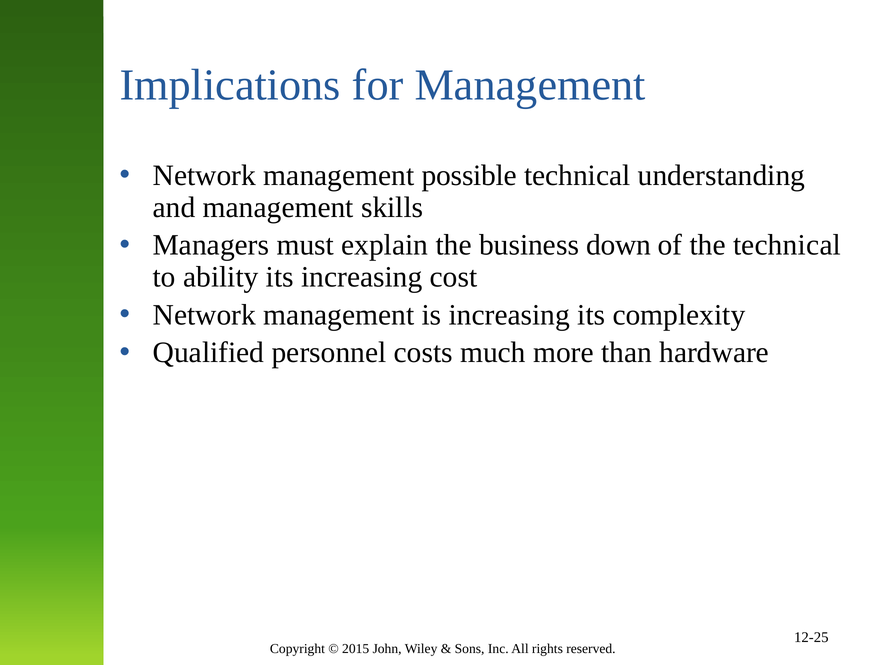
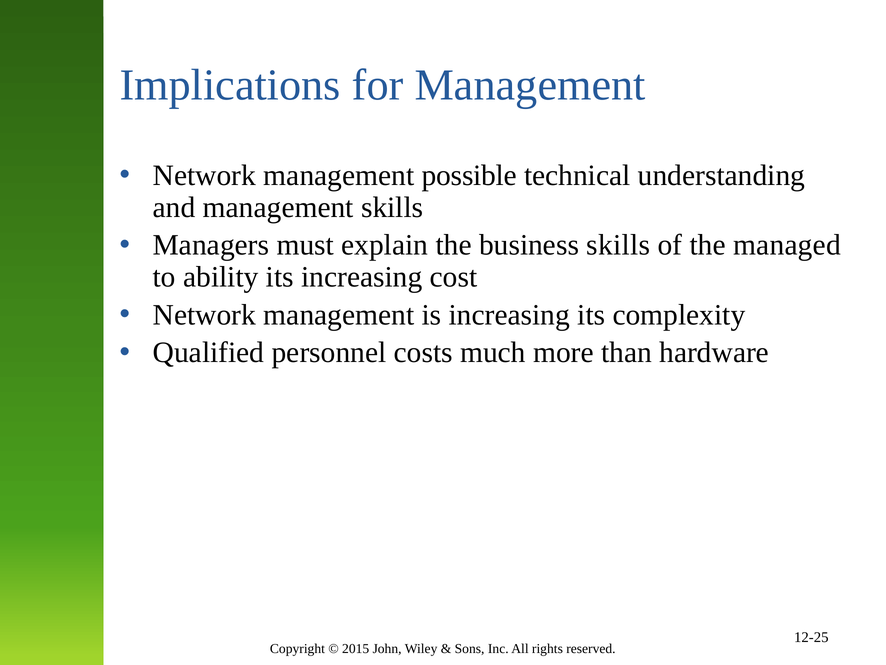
business down: down -> skills (618, 245)
the technical: technical -> managed (787, 245)
